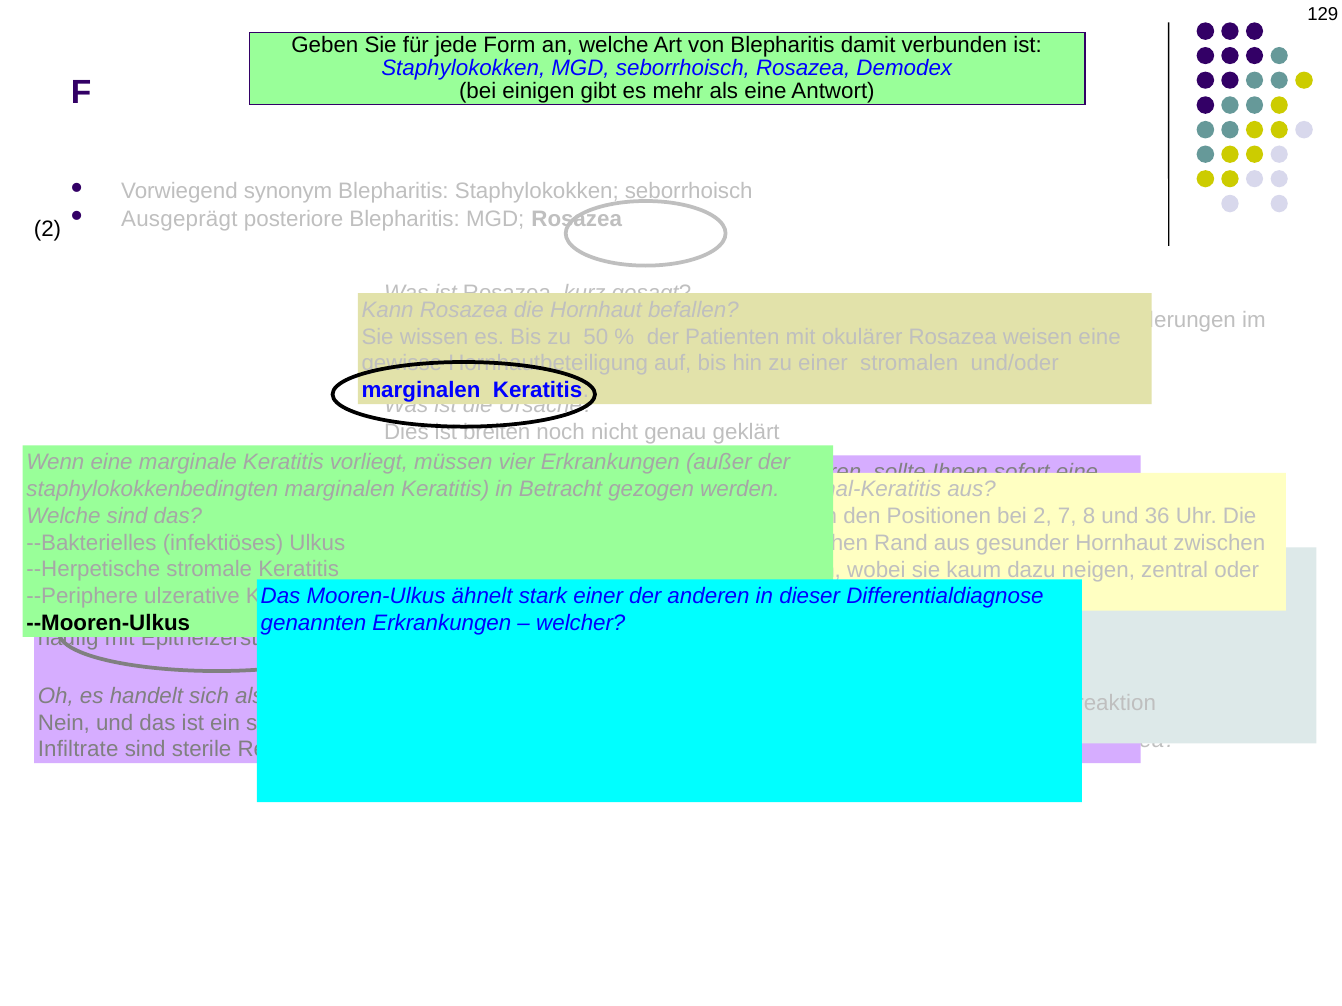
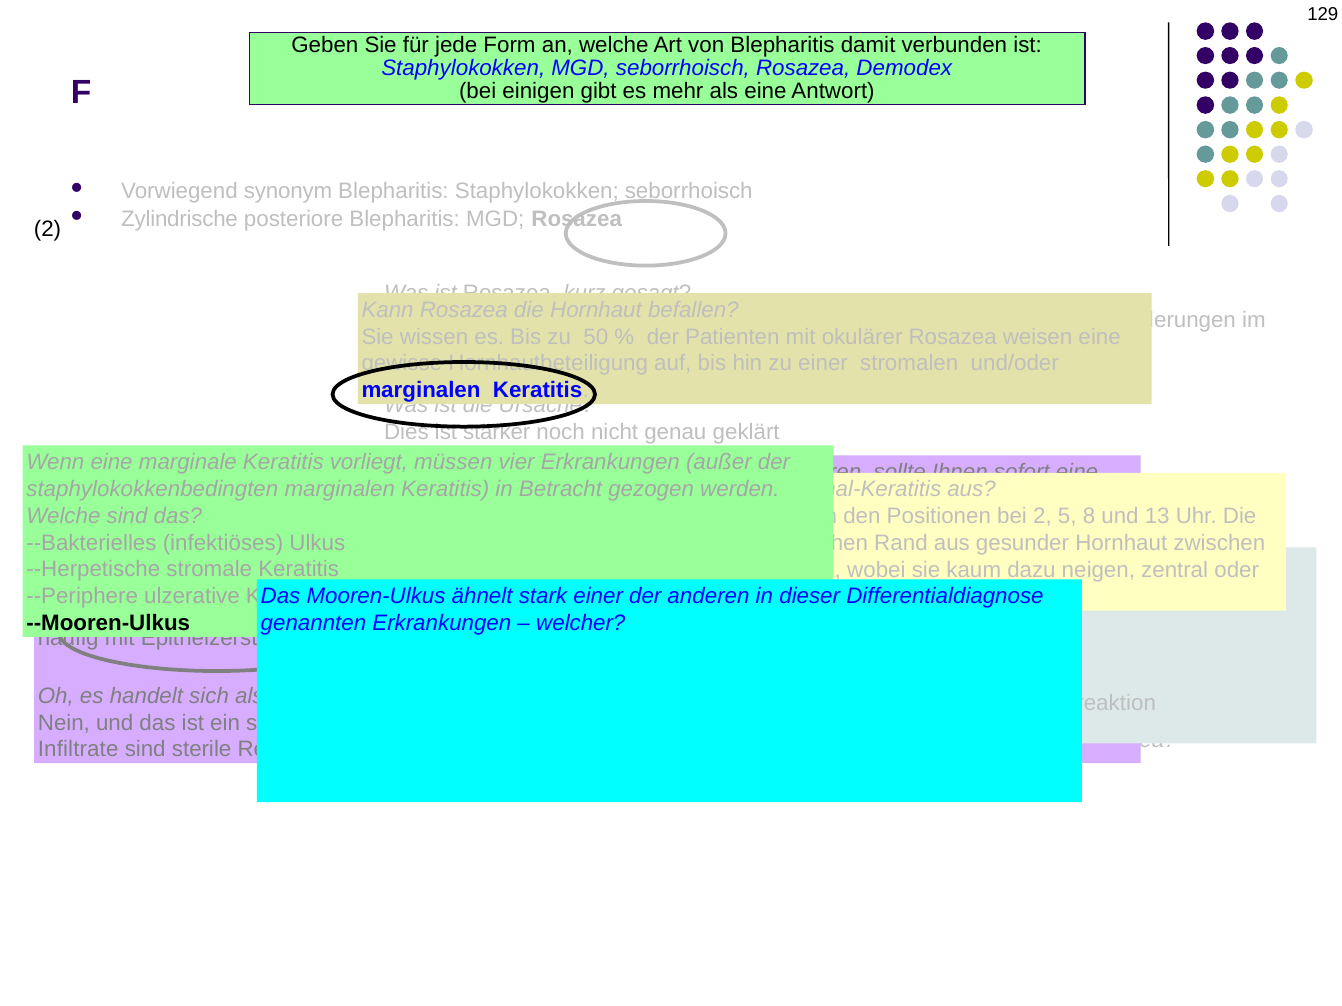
Ausgeprägt: Ausgeprägt -> Zylindrische (180, 219)
breiten: breiten -> stärker (497, 432)
7: 7 -> 5 (1067, 517)
36: 36 -> 13 (1157, 517)
